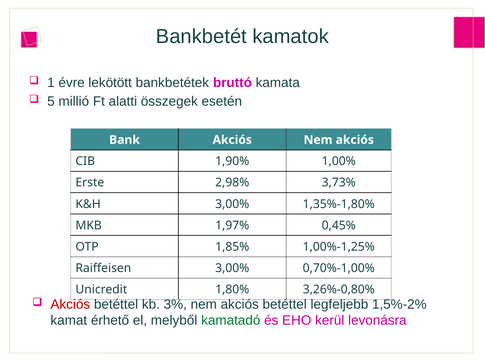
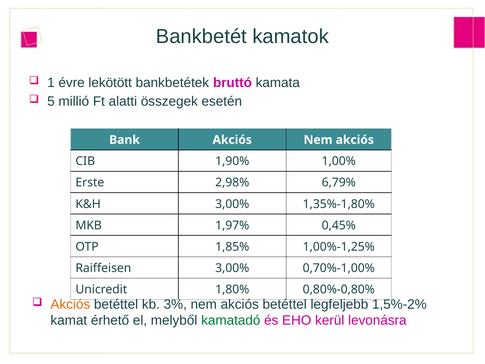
3,73%: 3,73% -> 6,79% (339, 182)
3,26%-0,80%: 3,26%-0,80% -> 0,80%-0,80% (339, 289)
Akciós colour: red -> orange (70, 304)
